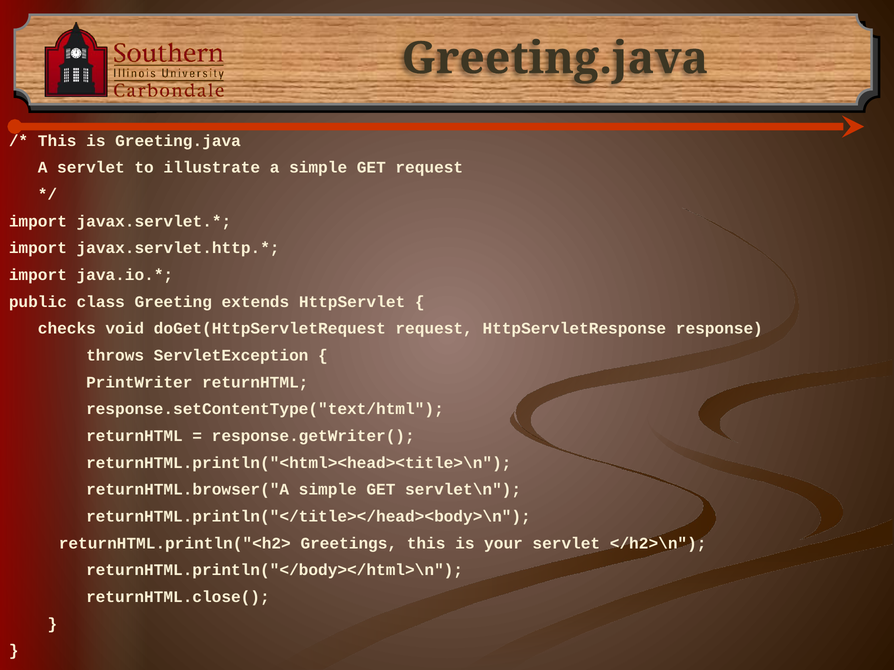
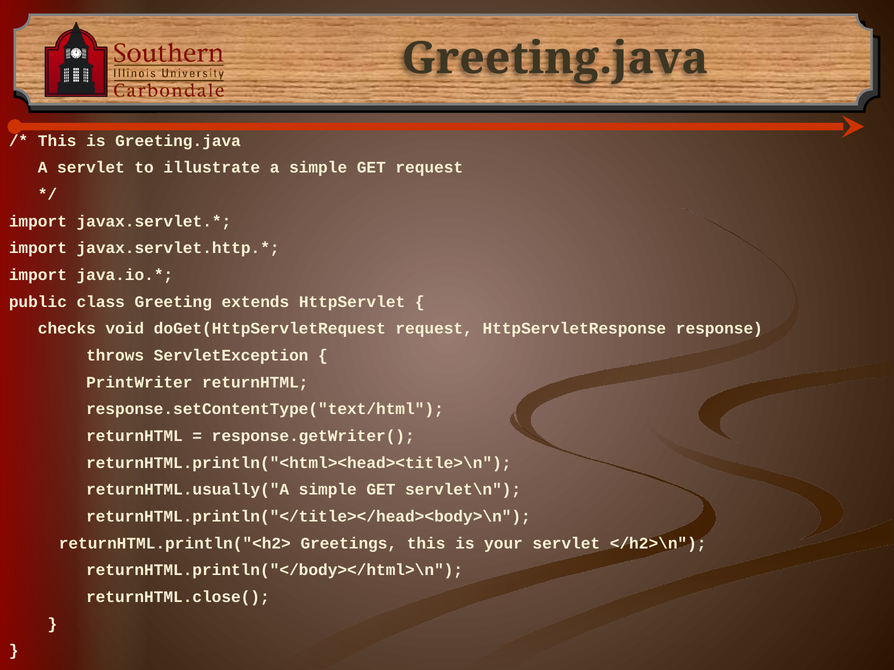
returnHTML.browser("A: returnHTML.browser("A -> returnHTML.usually("A (188, 490)
